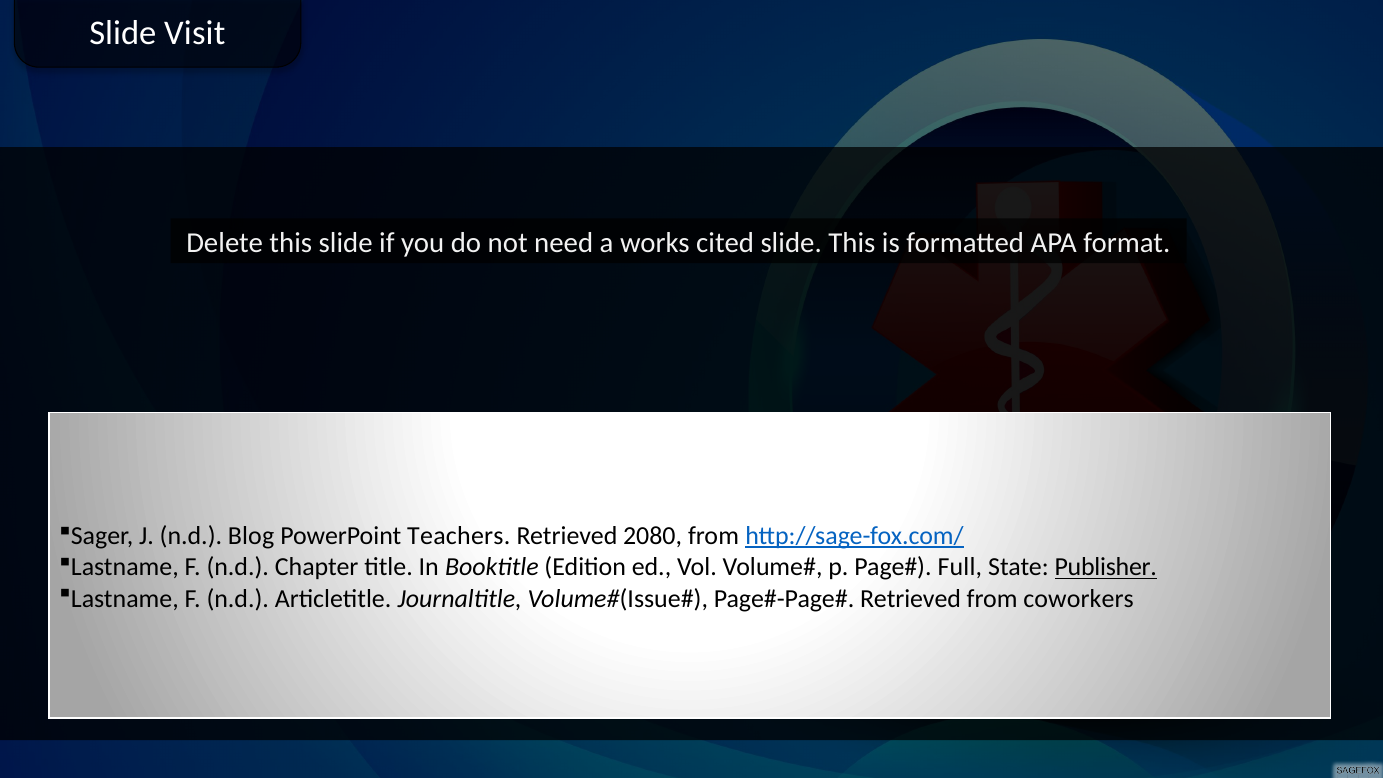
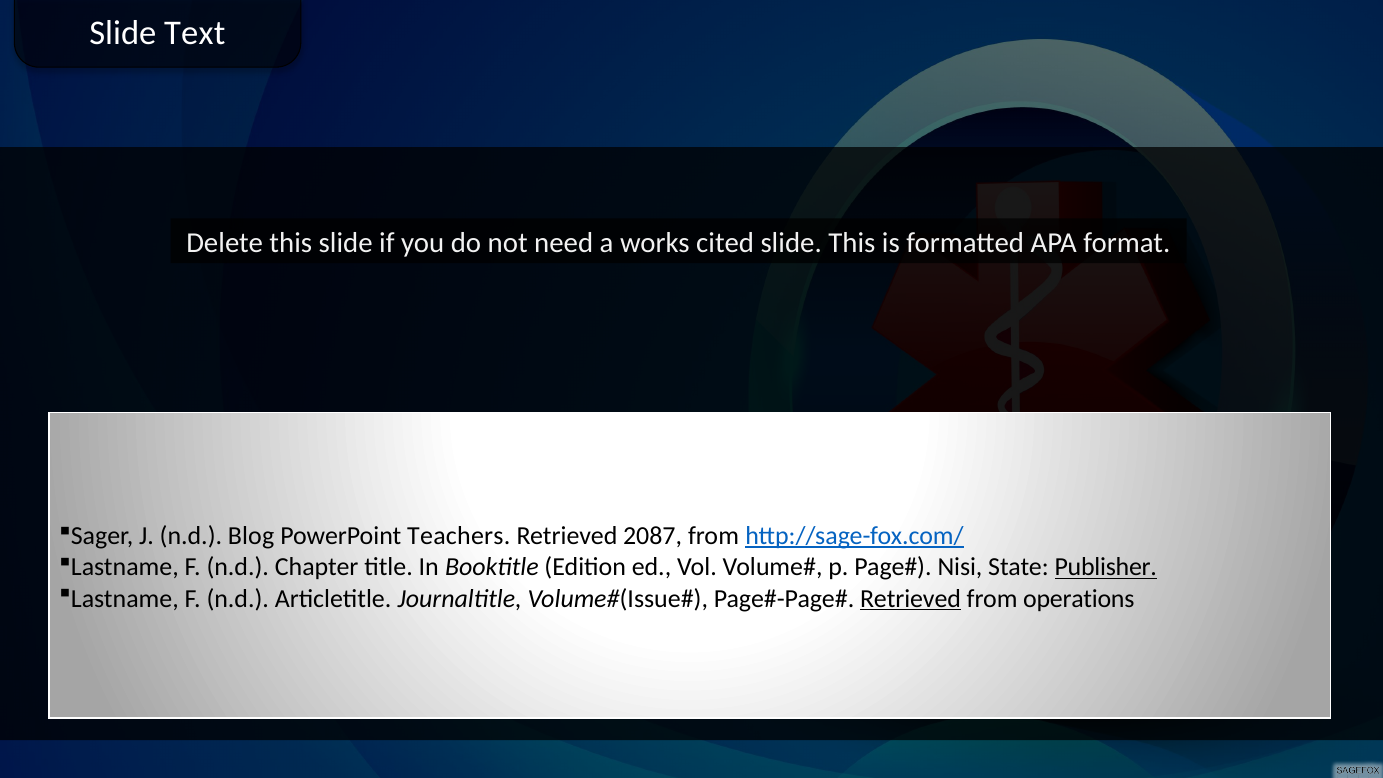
Visit: Visit -> Text (195, 33)
2080: 2080 -> 2087 (653, 536)
Full: Full -> Nisi (960, 567)
Retrieved underline: none -> present (910, 598)
coworkers: coworkers -> operations (1079, 598)
